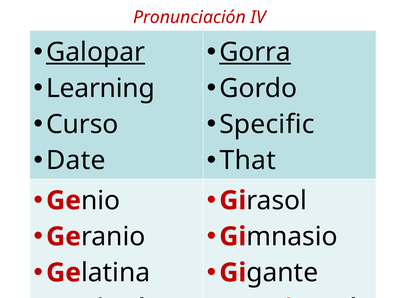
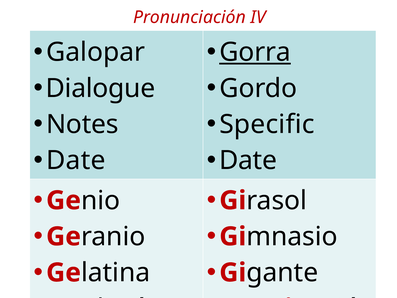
Galopar underline: present -> none (96, 52)
Learning: Learning -> Dialogue (100, 88)
Curso: Curso -> Notes (82, 124)
That: That -> Date (248, 160)
